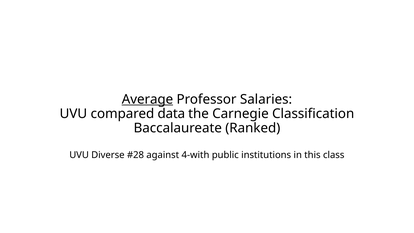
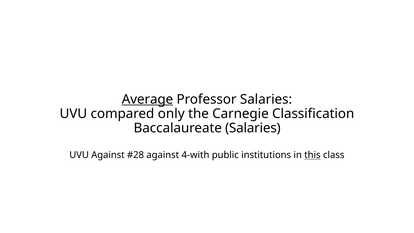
data: data -> only (171, 114)
Baccalaureate Ranked: Ranked -> Salaries (253, 128)
UVU Diverse: Diverse -> Against (108, 155)
this underline: none -> present (312, 155)
